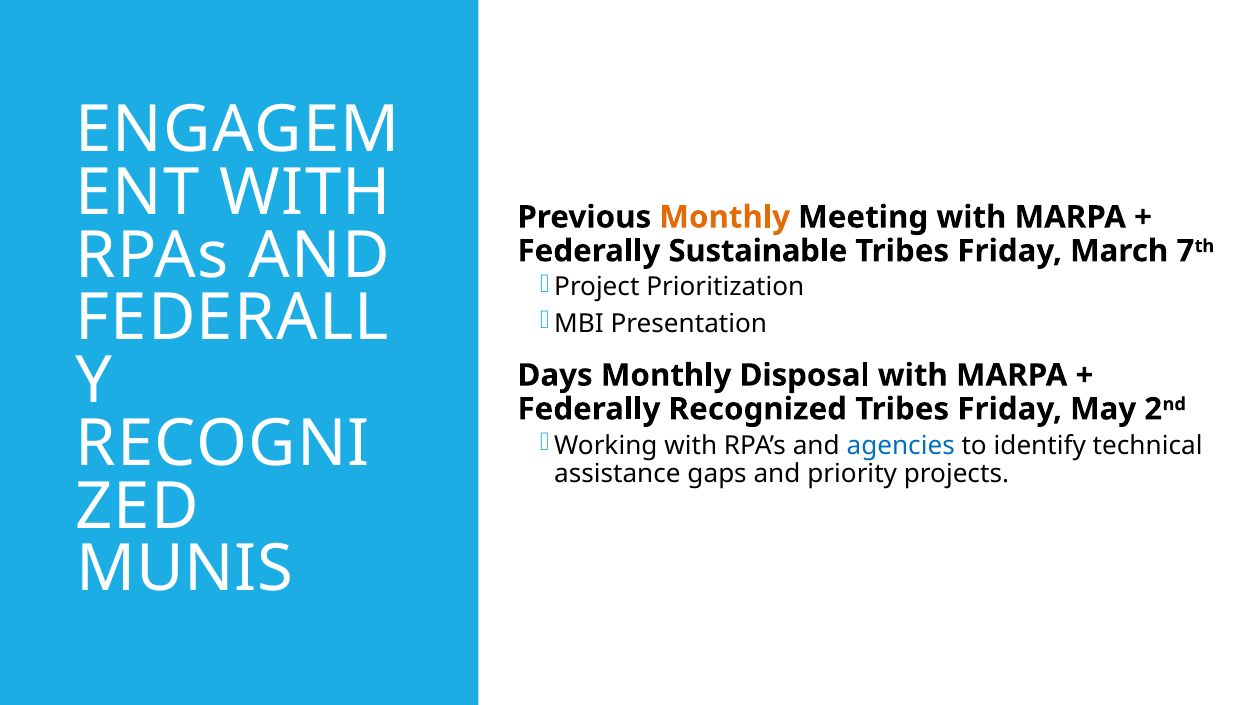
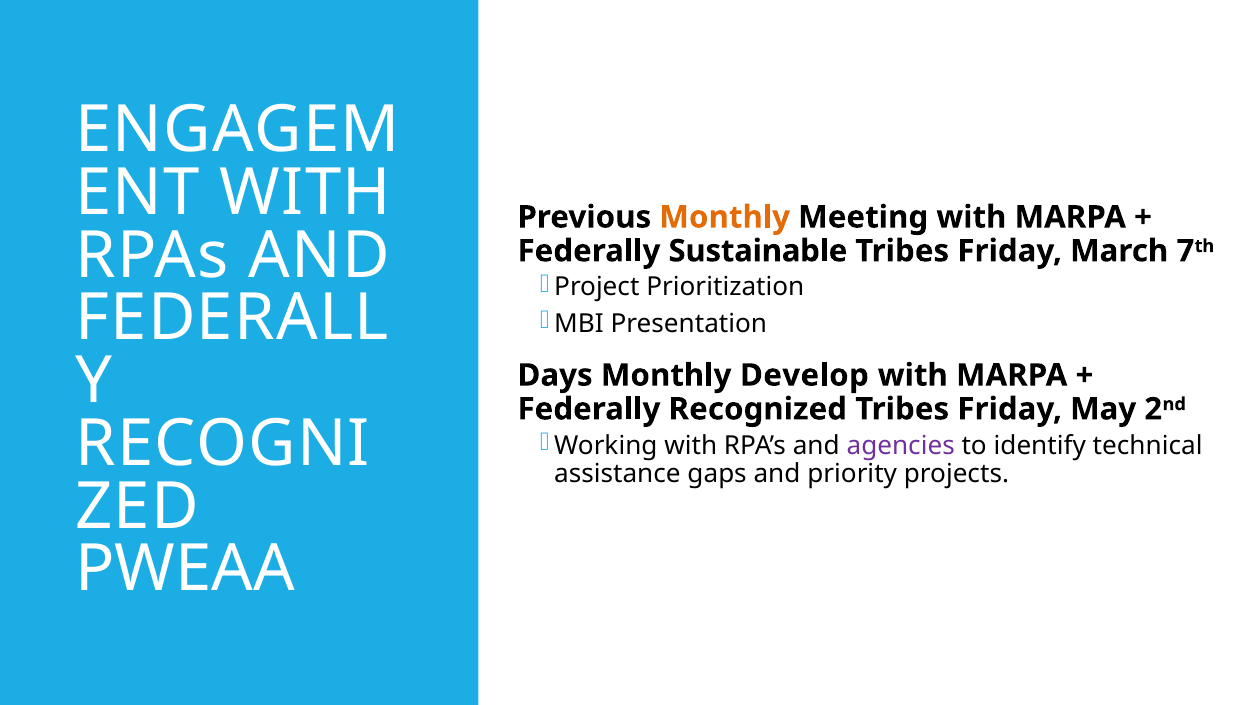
Disposal: Disposal -> Develop (804, 375)
agencies colour: blue -> purple (901, 445)
MUNIS: MUNIS -> PWEAA (185, 569)
